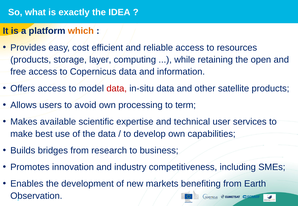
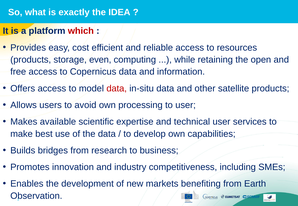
which colour: orange -> red (81, 31)
layer: layer -> even (100, 60)
to term: term -> user (186, 105)
